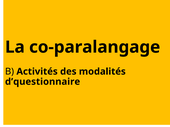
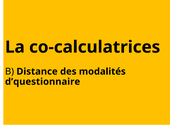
co-paralangage: co-paralangage -> co-calculatrices (95, 47)
Activités: Activités -> Distance (37, 72)
